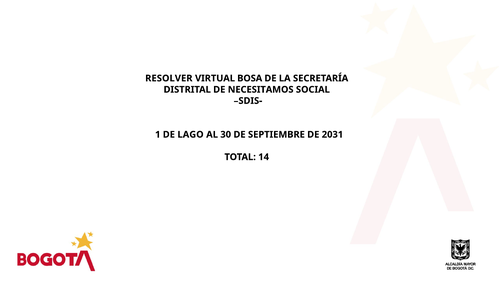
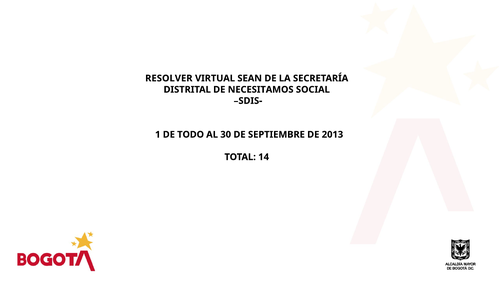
BOSA: BOSA -> SEAN (250, 78)
LAGO: LAGO -> TODO (191, 134)
2031: 2031 -> 2013 (332, 134)
